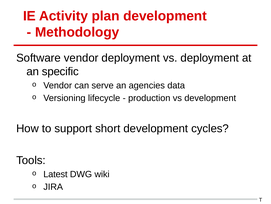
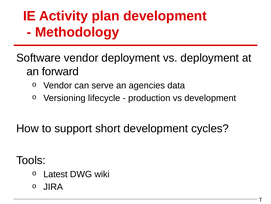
specific: specific -> forward (60, 71)
